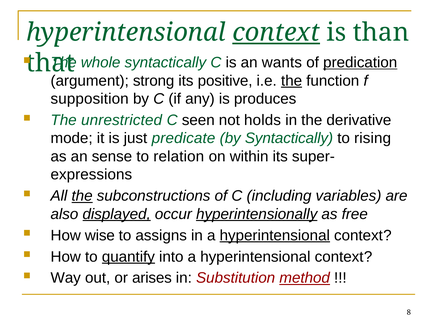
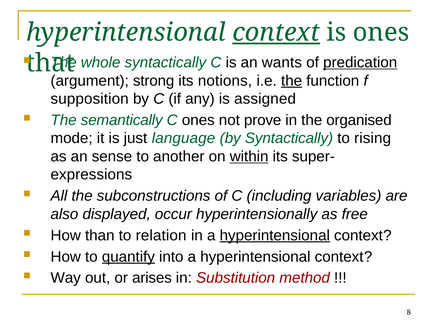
is than: than -> ones (381, 33)
positive: positive -> notions (225, 81)
produces: produces -> assigned (265, 99)
unrestricted: unrestricted -> semantically (122, 120)
C seen: seen -> ones (198, 120)
holds: holds -> prove (263, 120)
derivative: derivative -> organised (359, 120)
predicate: predicate -> language (184, 139)
relation: relation -> another (179, 157)
within underline: none -> present (249, 157)
the underline: present -> none (82, 196)
displayed underline: present -> none (117, 215)
hyperintensionally underline: present -> none (257, 215)
wise: wise -> than (100, 236)
assigns: assigns -> relation (161, 236)
method underline: present -> none (305, 279)
